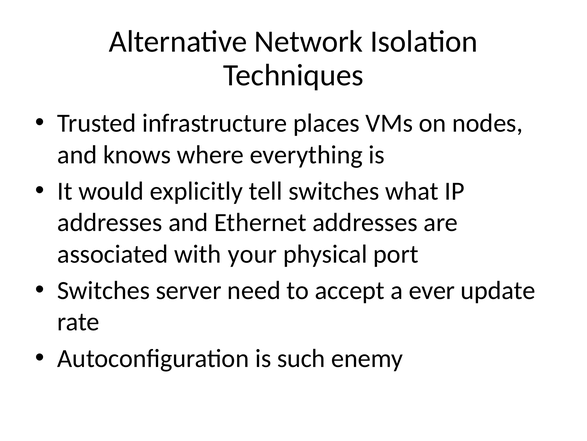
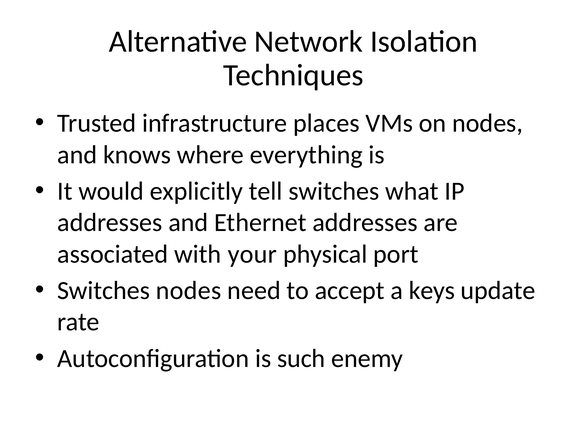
Switches server: server -> nodes (189, 290)
ever: ever -> keys (432, 290)
